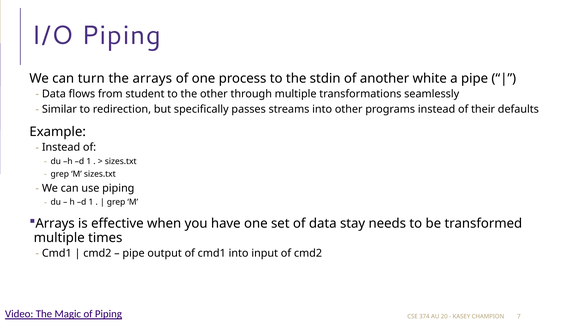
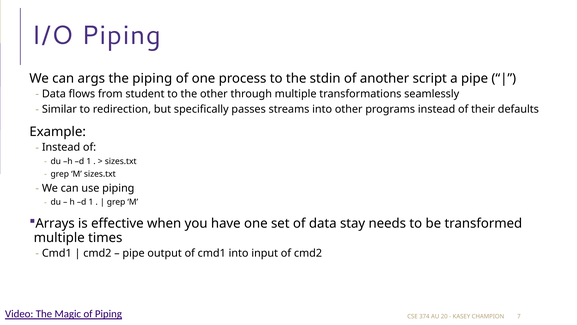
turn: turn -> args (91, 78)
the arrays: arrays -> piping (152, 78)
white: white -> script (430, 78)
